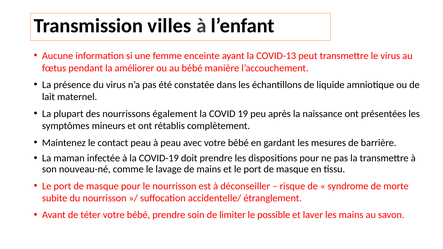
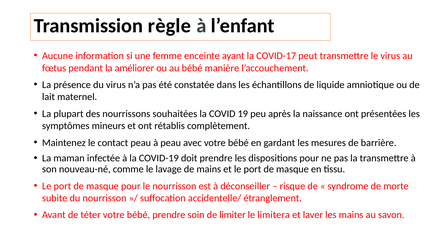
villes: villes -> règle (169, 26)
COVID-13: COVID-13 -> COVID-17 (276, 56)
également: également -> souhaitées (175, 114)
possible: possible -> limitera (274, 215)
